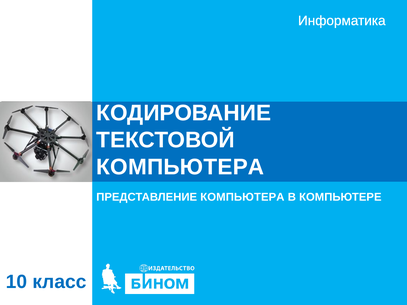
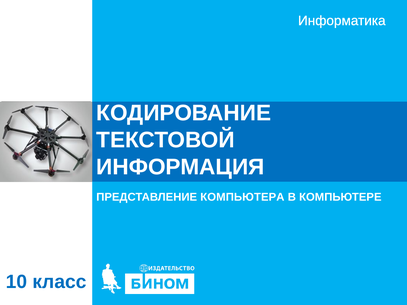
КОМПЬЮТЕРА: КОМПЬЮТЕРА -> ИНФОРМАЦИЯ (180, 167)
